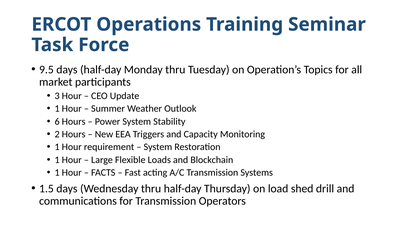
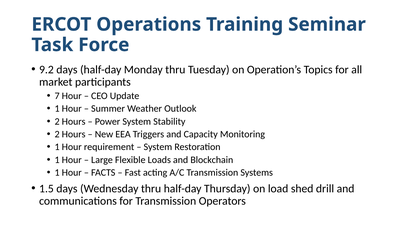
9.5: 9.5 -> 9.2 (46, 69)
3: 3 -> 7 (57, 96)
6: 6 -> 2 (57, 121)
